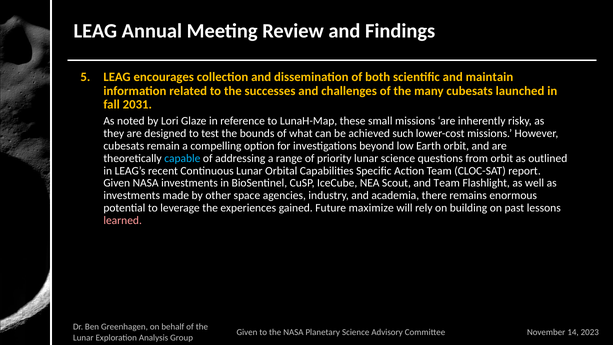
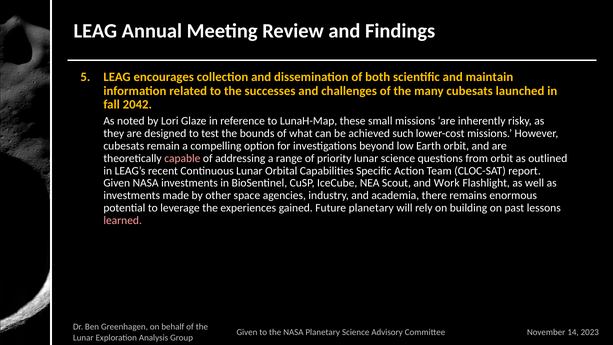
2031: 2031 -> 2042 (137, 105)
capable colour: light blue -> pink (182, 158)
and Team: Team -> Work (447, 183)
Future maximize: maximize -> planetary (371, 208)
